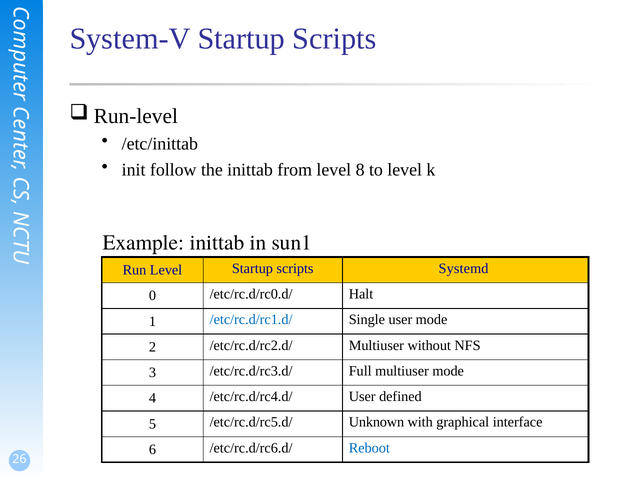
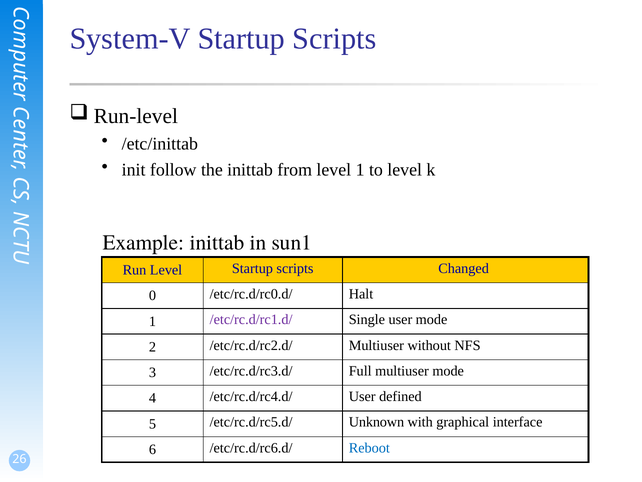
level 8: 8 -> 1 (360, 170)
Systemd: Systemd -> Changed (464, 268)
/etc/rc.d/rc1.d/ colour: blue -> purple (251, 319)
